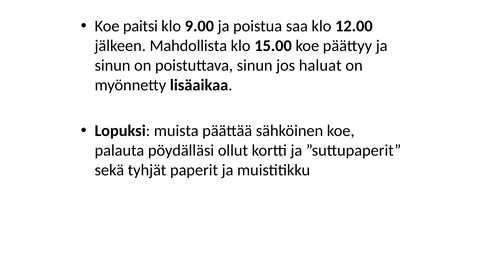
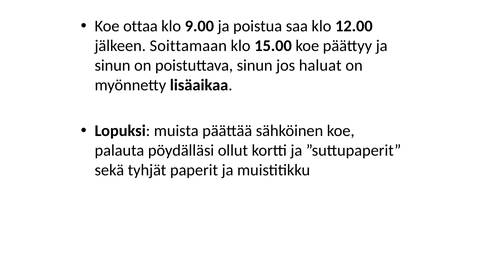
paitsi: paitsi -> ottaa (140, 26)
Mahdollista: Mahdollista -> Soittamaan (188, 46)
